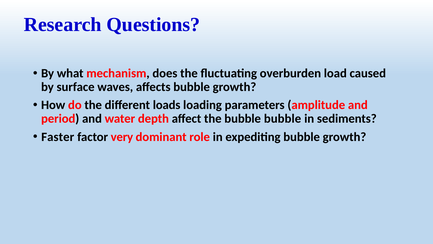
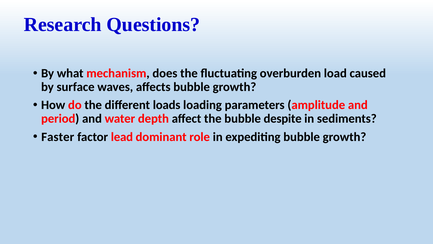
bubble bubble: bubble -> despite (283, 119)
very: very -> lead (122, 137)
